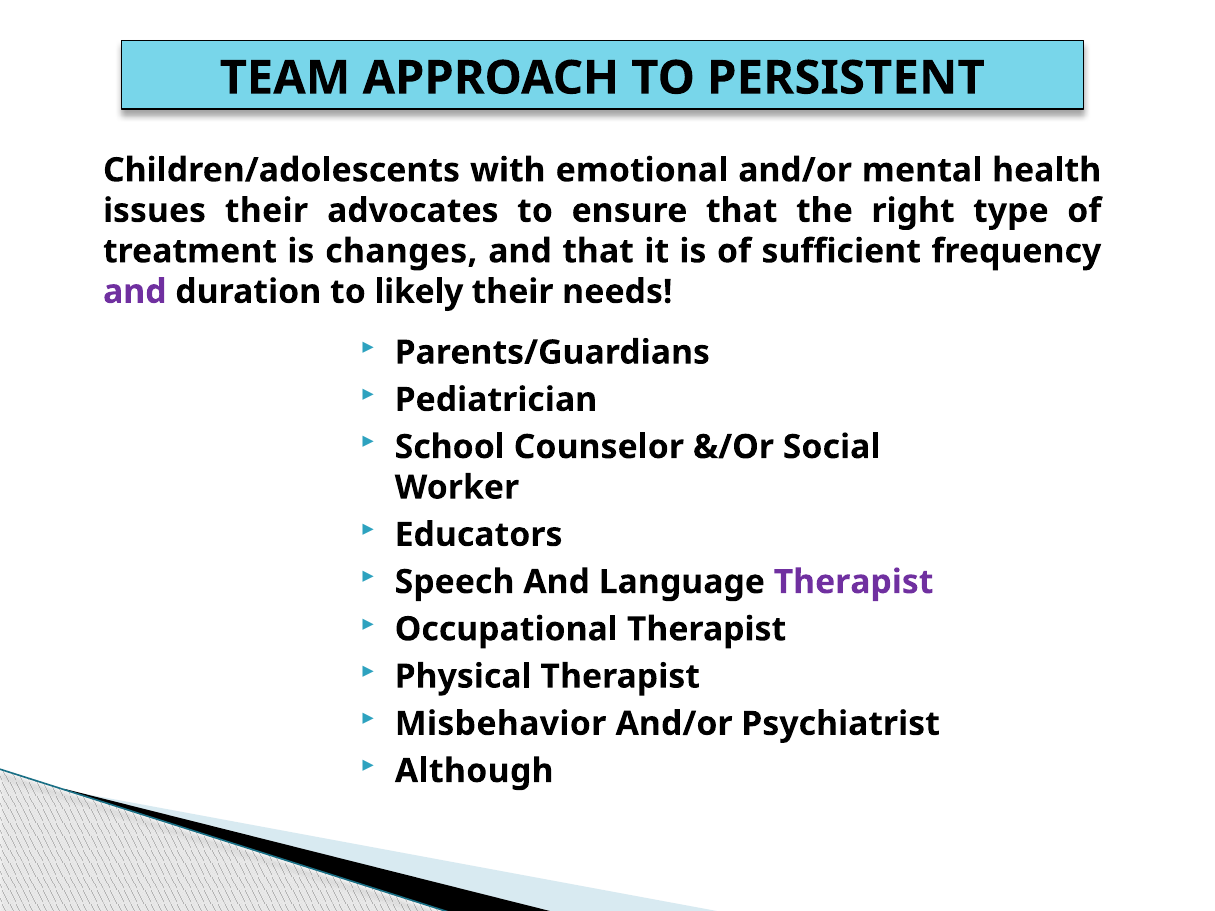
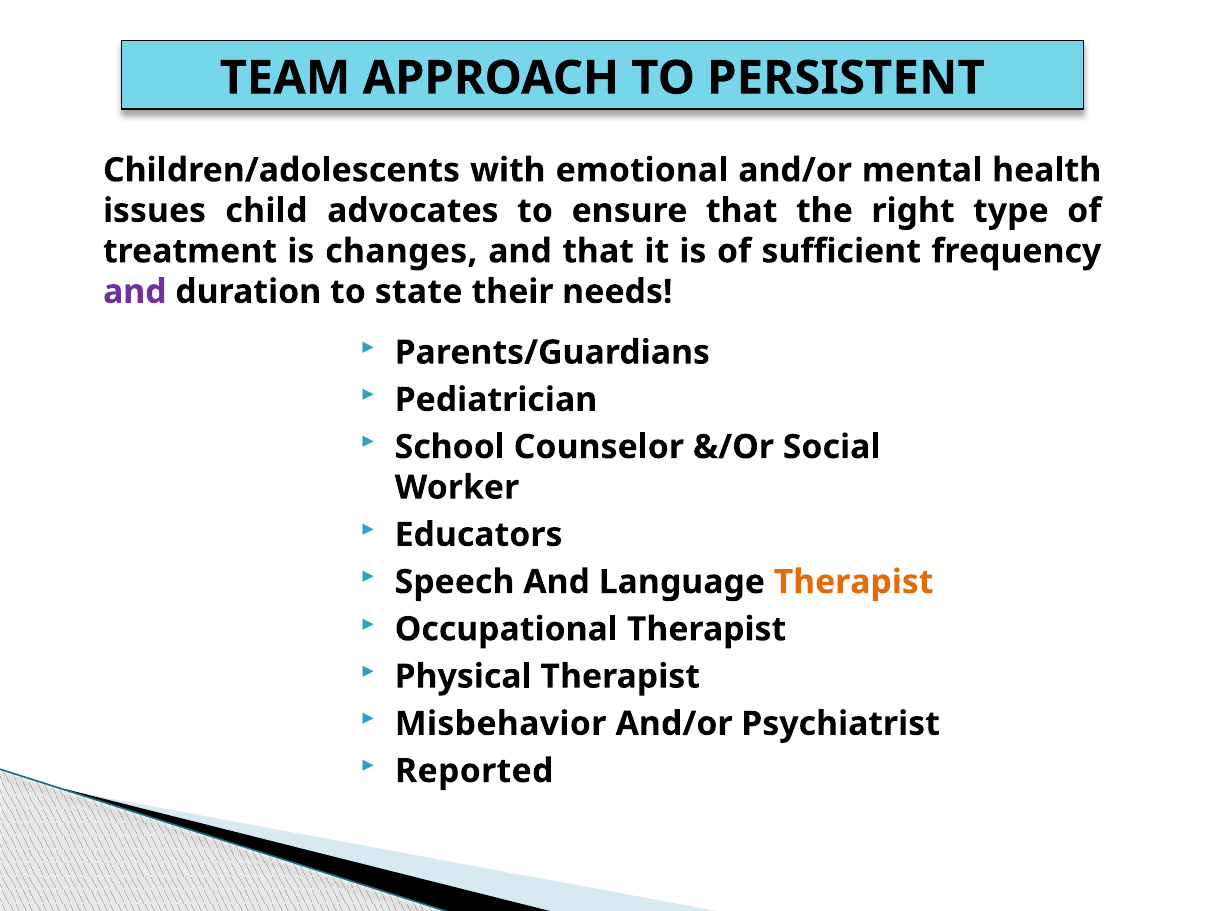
issues their: their -> child (266, 211)
likely: likely -> state (419, 292)
Therapist colour: purple -> orange (854, 582)
Although: Although -> Reported (474, 771)
